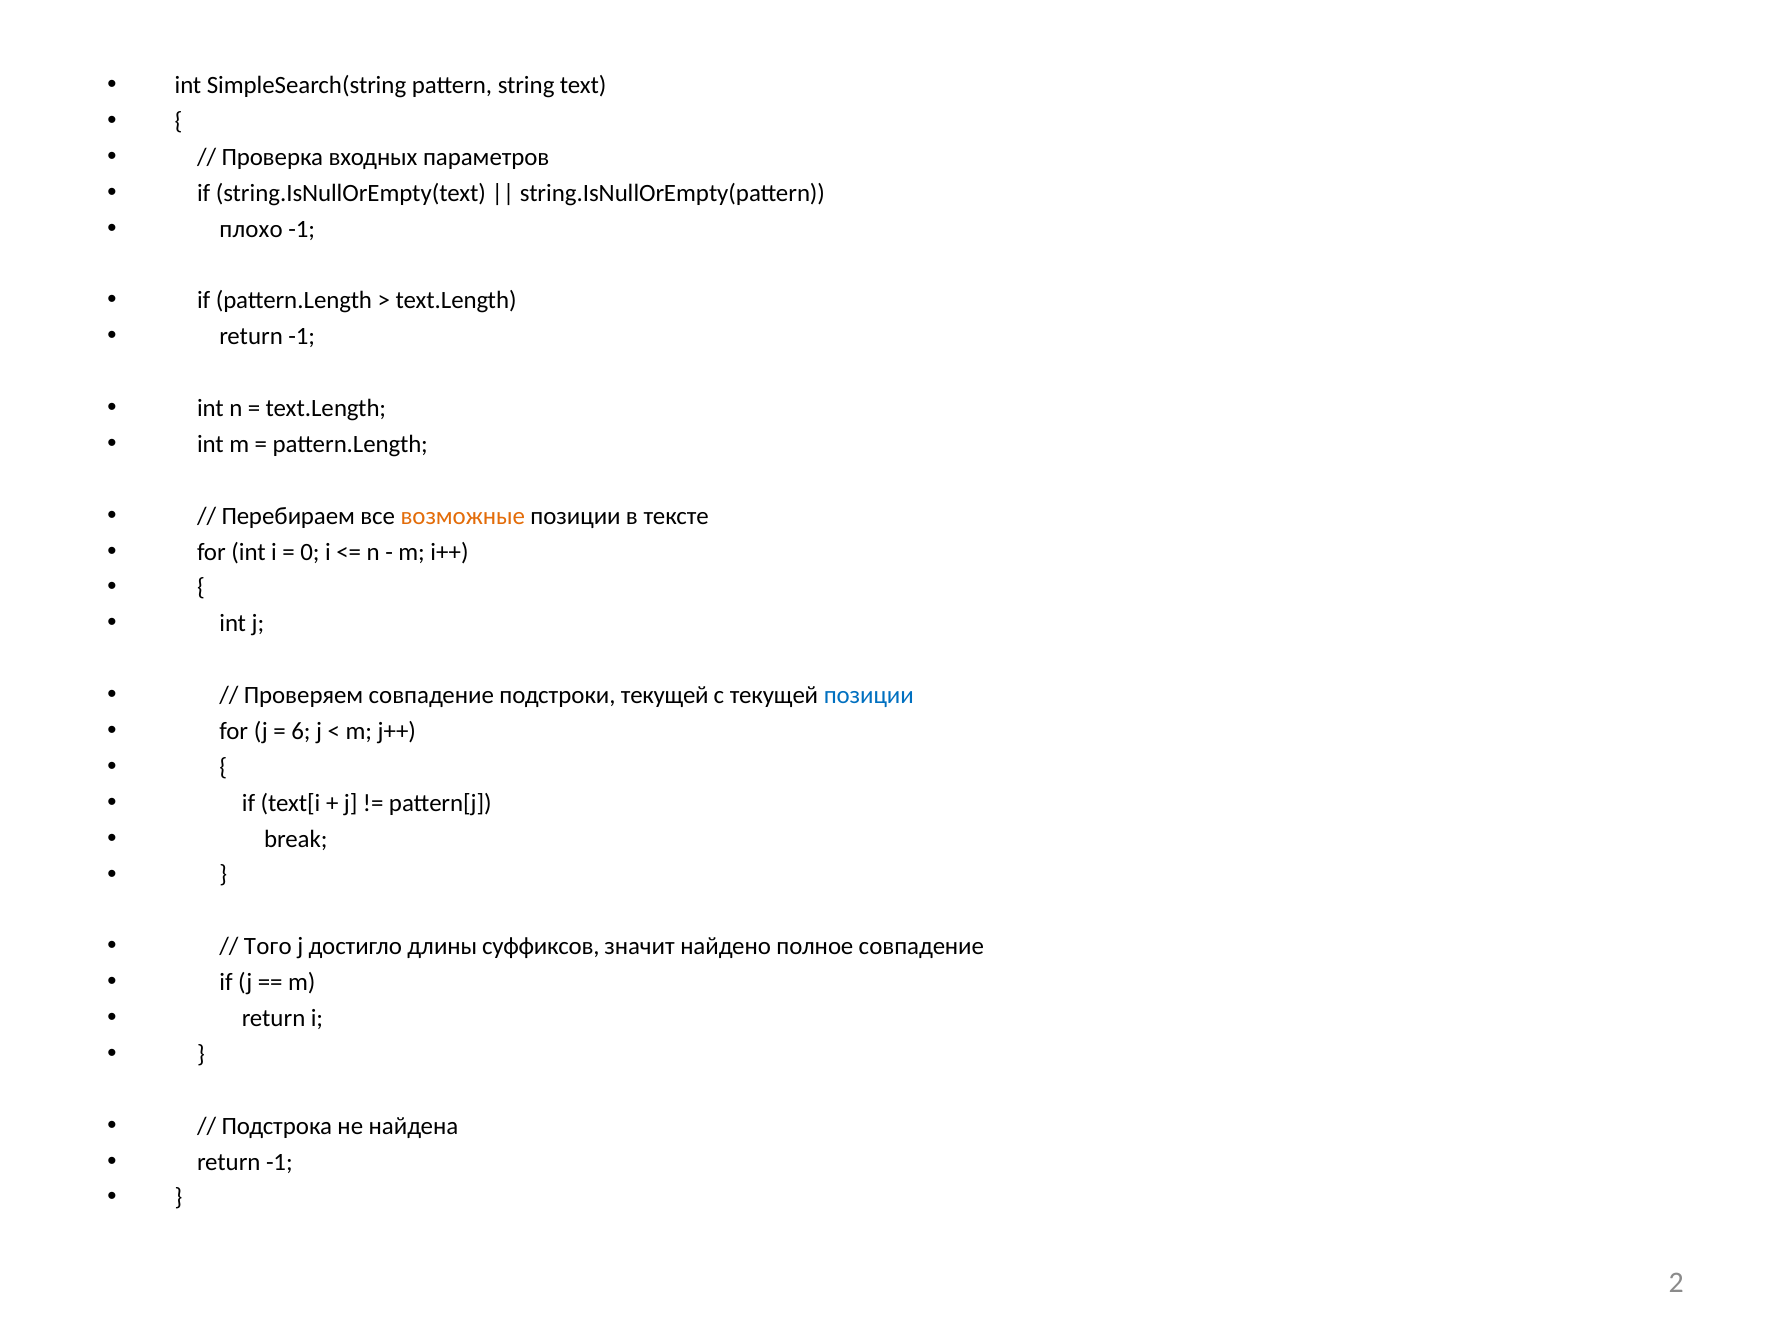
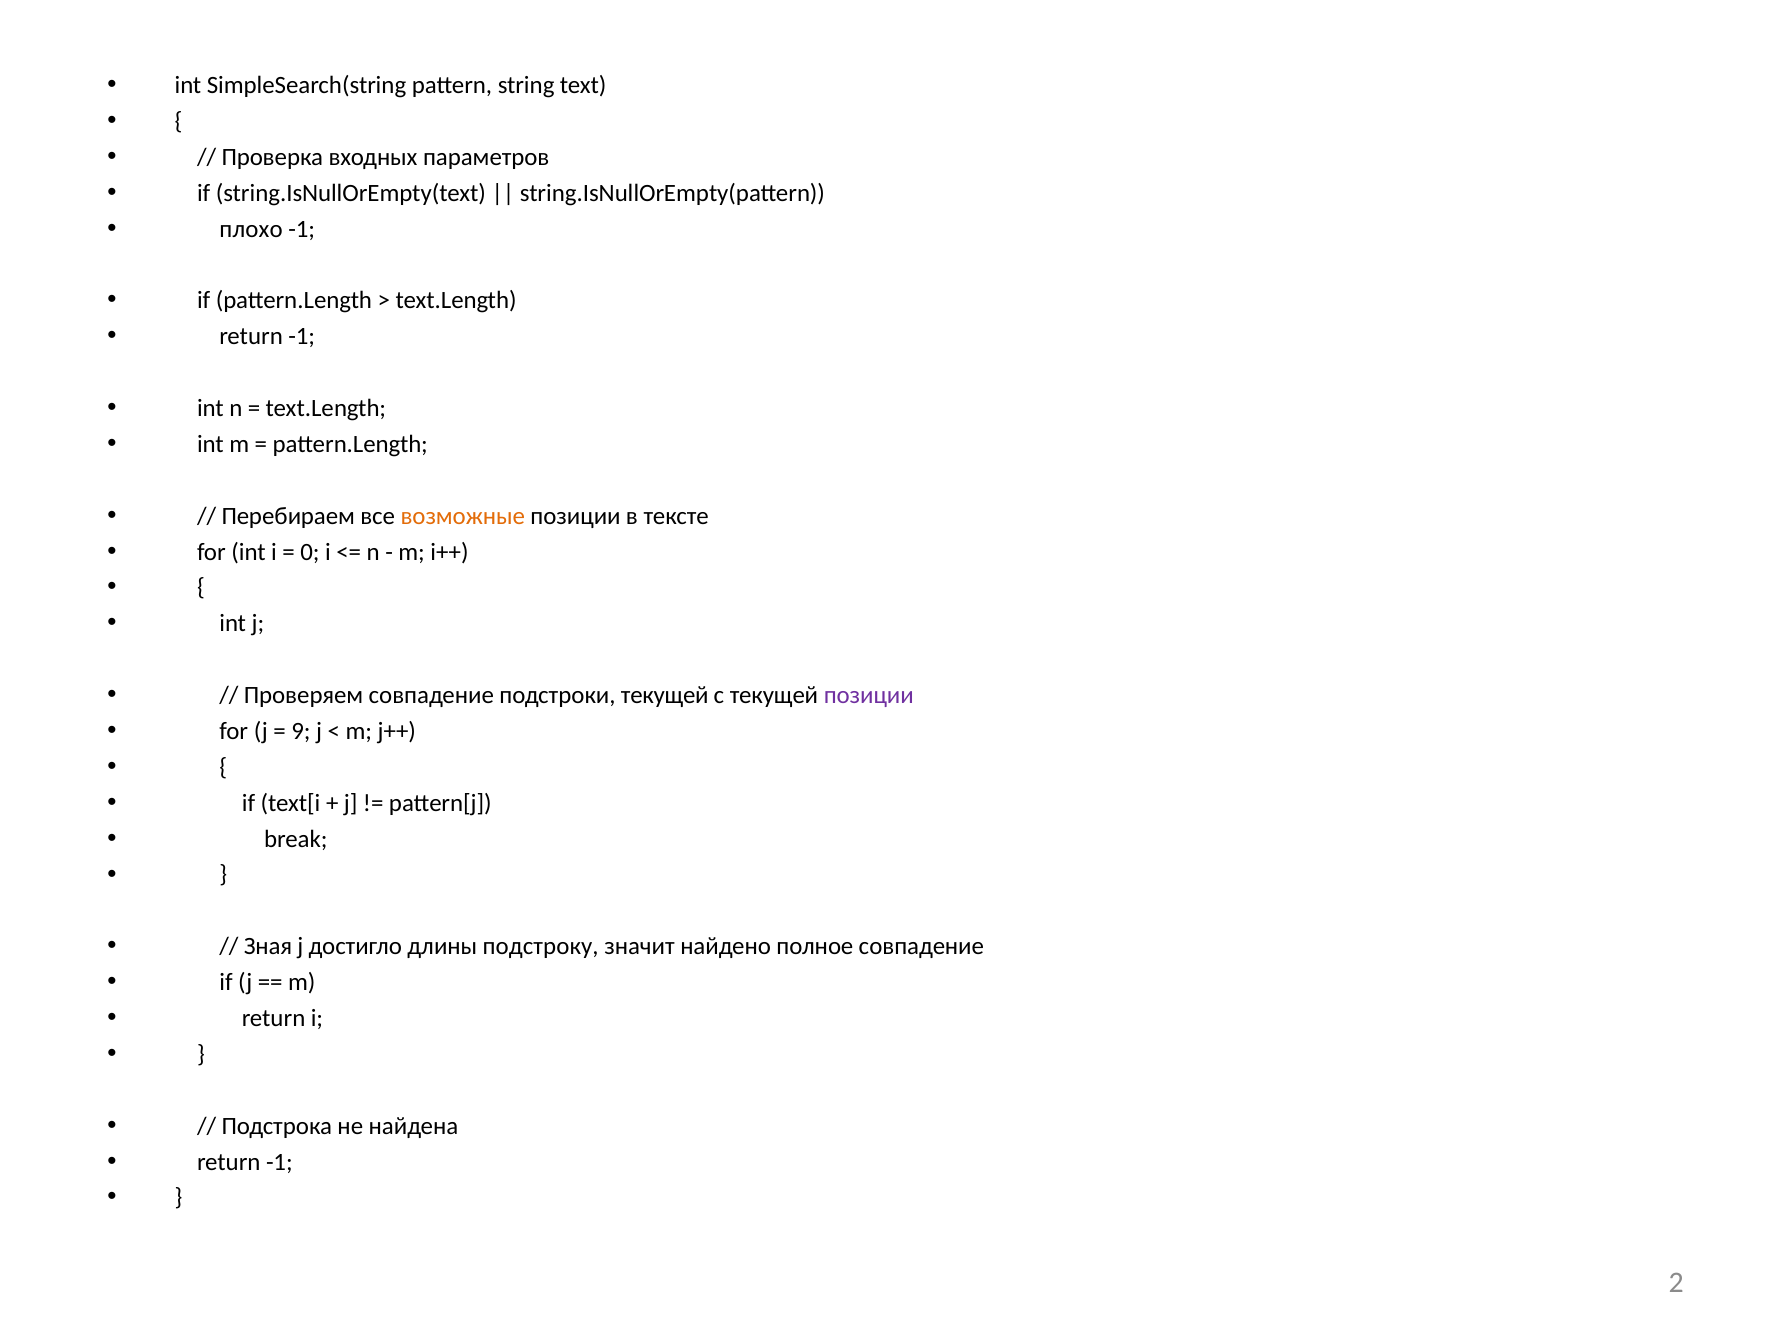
позиции colour: blue -> purple (869, 695)
6: 6 -> 9 (301, 731)
Того: Того -> Зная (268, 947)
суффиксов: суффиксов -> подстроку (541, 947)
